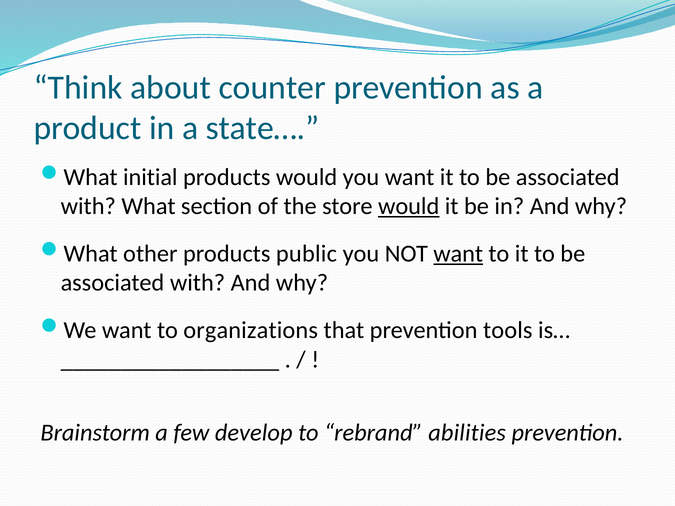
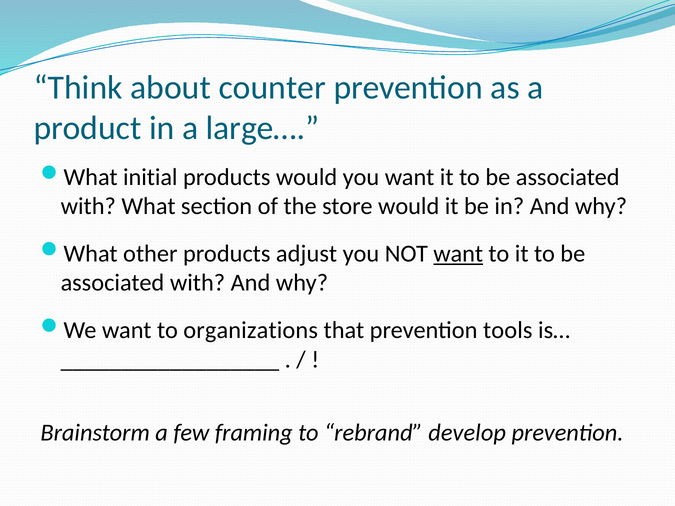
state…: state… -> large… (262, 128)
would underline: present -> none (409, 207)
public: public -> adjust (307, 254)
develop: develop -> framing (254, 433)
abilities: abilities -> develop (467, 433)
